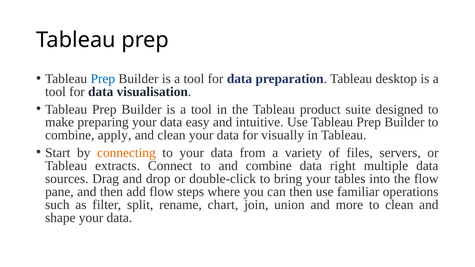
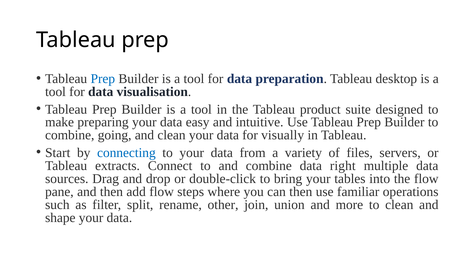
apply: apply -> going (115, 135)
connecting colour: orange -> blue (126, 153)
chart: chart -> other (223, 205)
